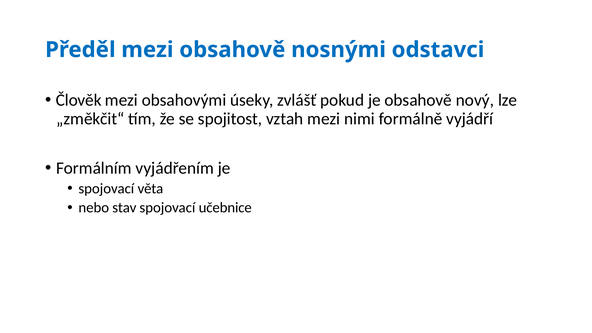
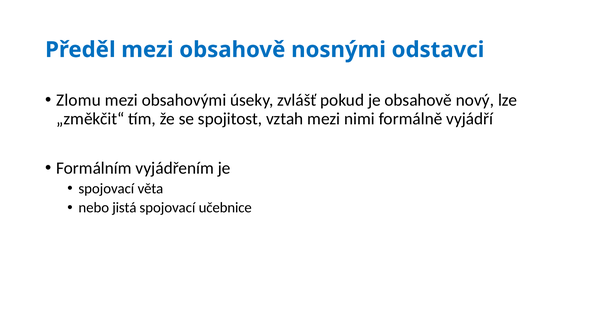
Člověk: Člověk -> Zlomu (79, 100)
stav: stav -> jistá (124, 208)
